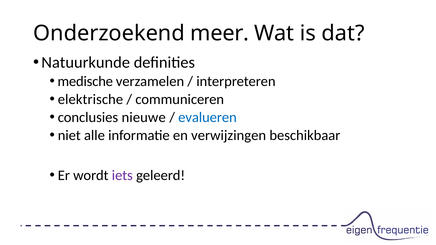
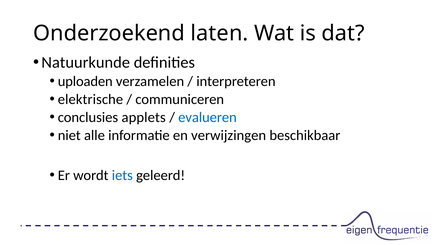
meer: meer -> laten (219, 33)
medische: medische -> uploaden (85, 81)
nieuwe: nieuwe -> applets (144, 117)
iets colour: purple -> blue (122, 176)
